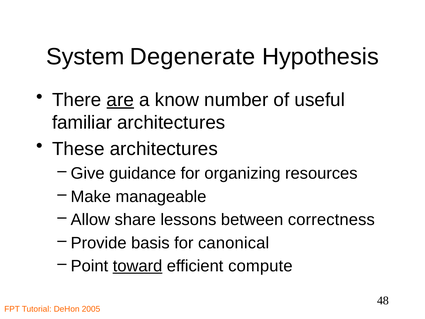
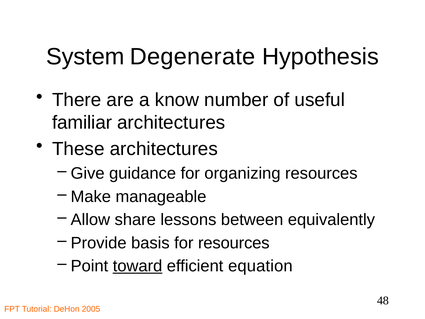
are underline: present -> none (120, 100)
correctness: correctness -> equivalently (331, 220)
for canonical: canonical -> resources (234, 243)
compute: compute -> equation (260, 266)
